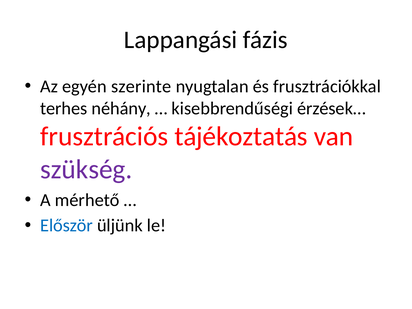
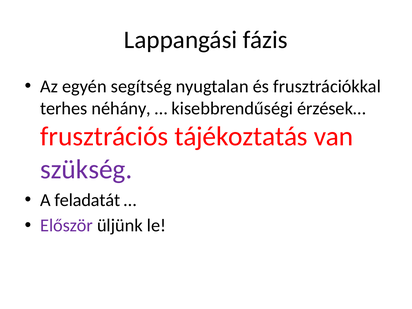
szerinte: szerinte -> segítség (141, 86)
mérhető: mérhető -> feladatát (87, 200)
Először colour: blue -> purple (67, 226)
